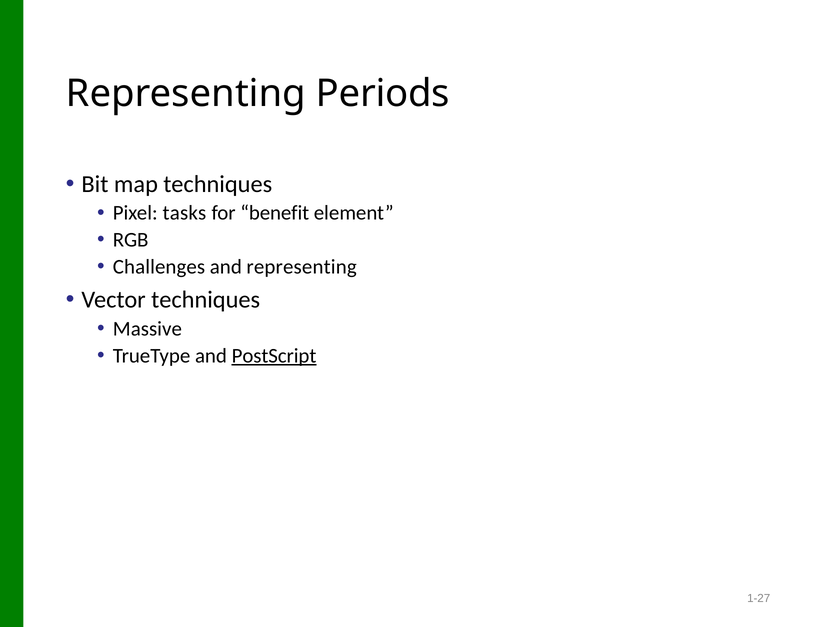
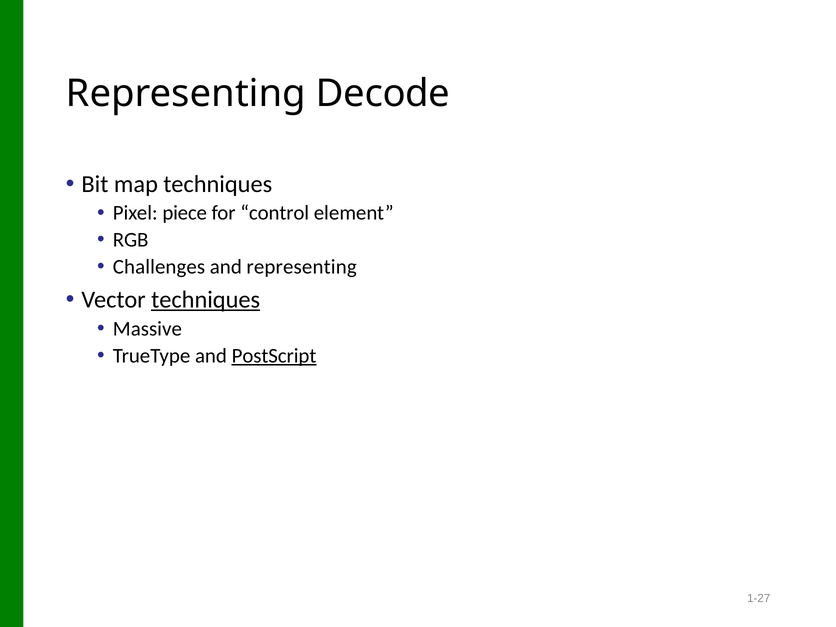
Periods: Periods -> Decode (383, 94)
tasks: tasks -> piece (185, 213)
benefit: benefit -> control (275, 213)
techniques underline: none -> present (206, 300)
